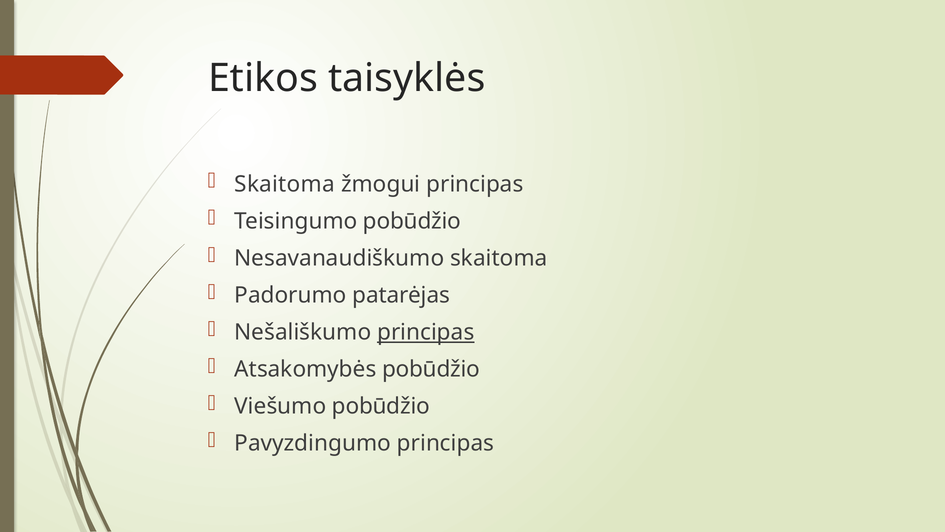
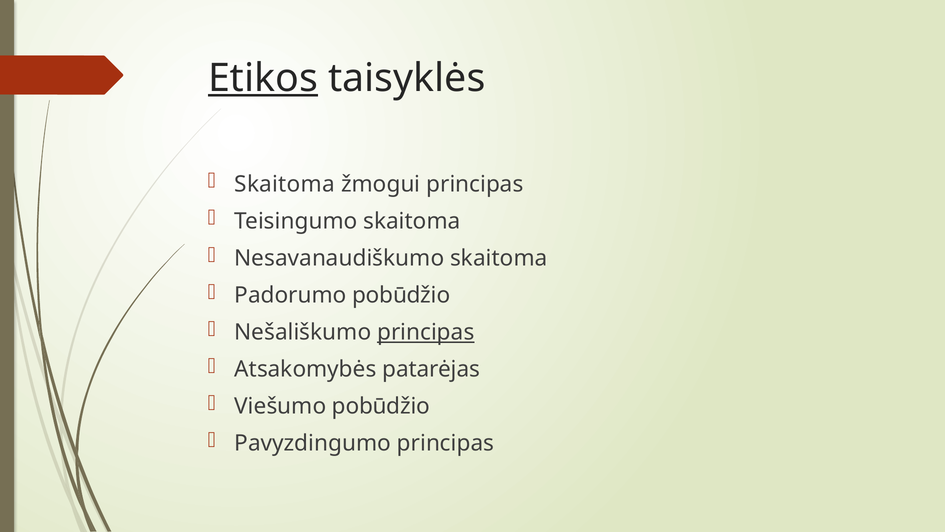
Etikos underline: none -> present (263, 78)
Teisingumo pobūdžio: pobūdžio -> skaitoma (412, 221)
Padorumo patarėjas: patarėjas -> pobūdžio (401, 295)
Atsakomybės pobūdžio: pobūdžio -> patarėjas (431, 369)
